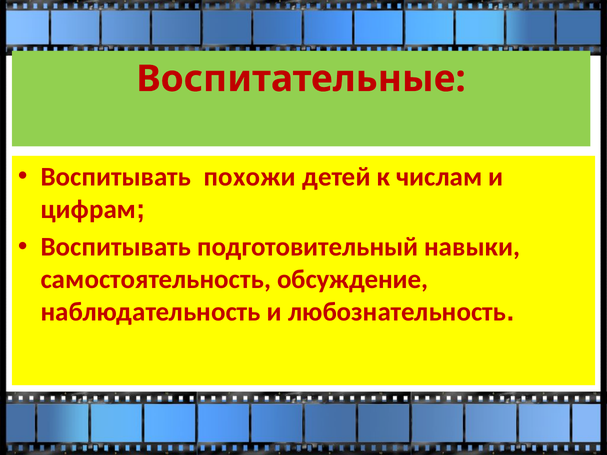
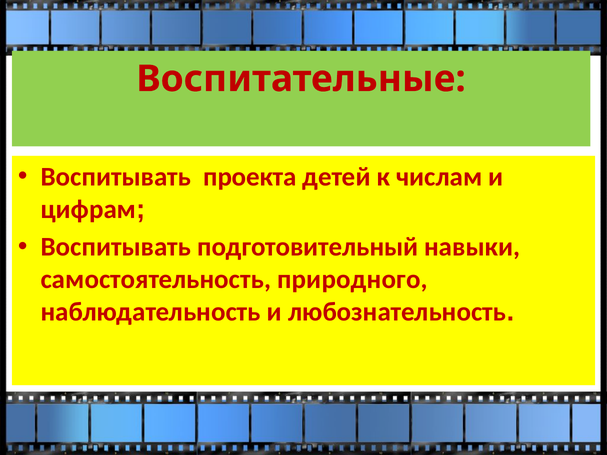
похожи: похожи -> проекта (250, 177)
обсуждение: обсуждение -> природного (352, 280)
